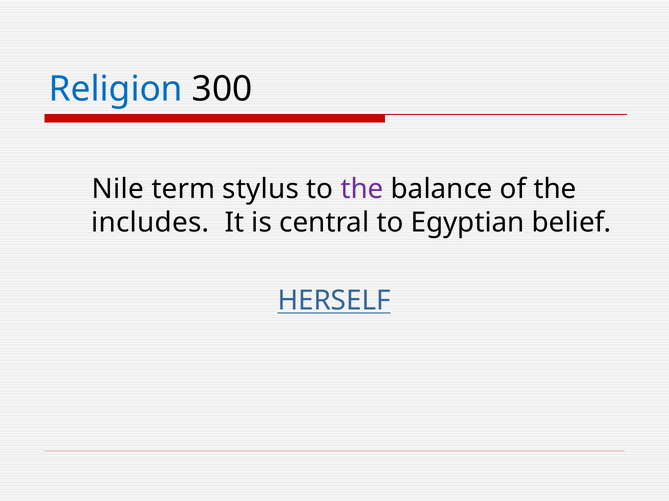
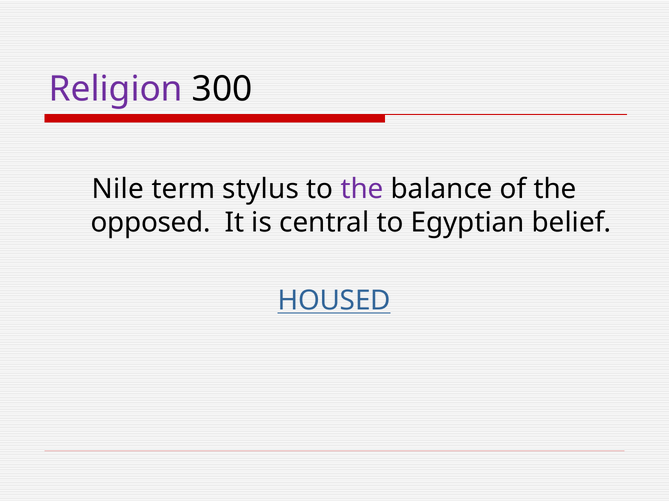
Religion colour: blue -> purple (116, 89)
includes: includes -> opposed (151, 223)
HERSELF: HERSELF -> HOUSED (334, 301)
